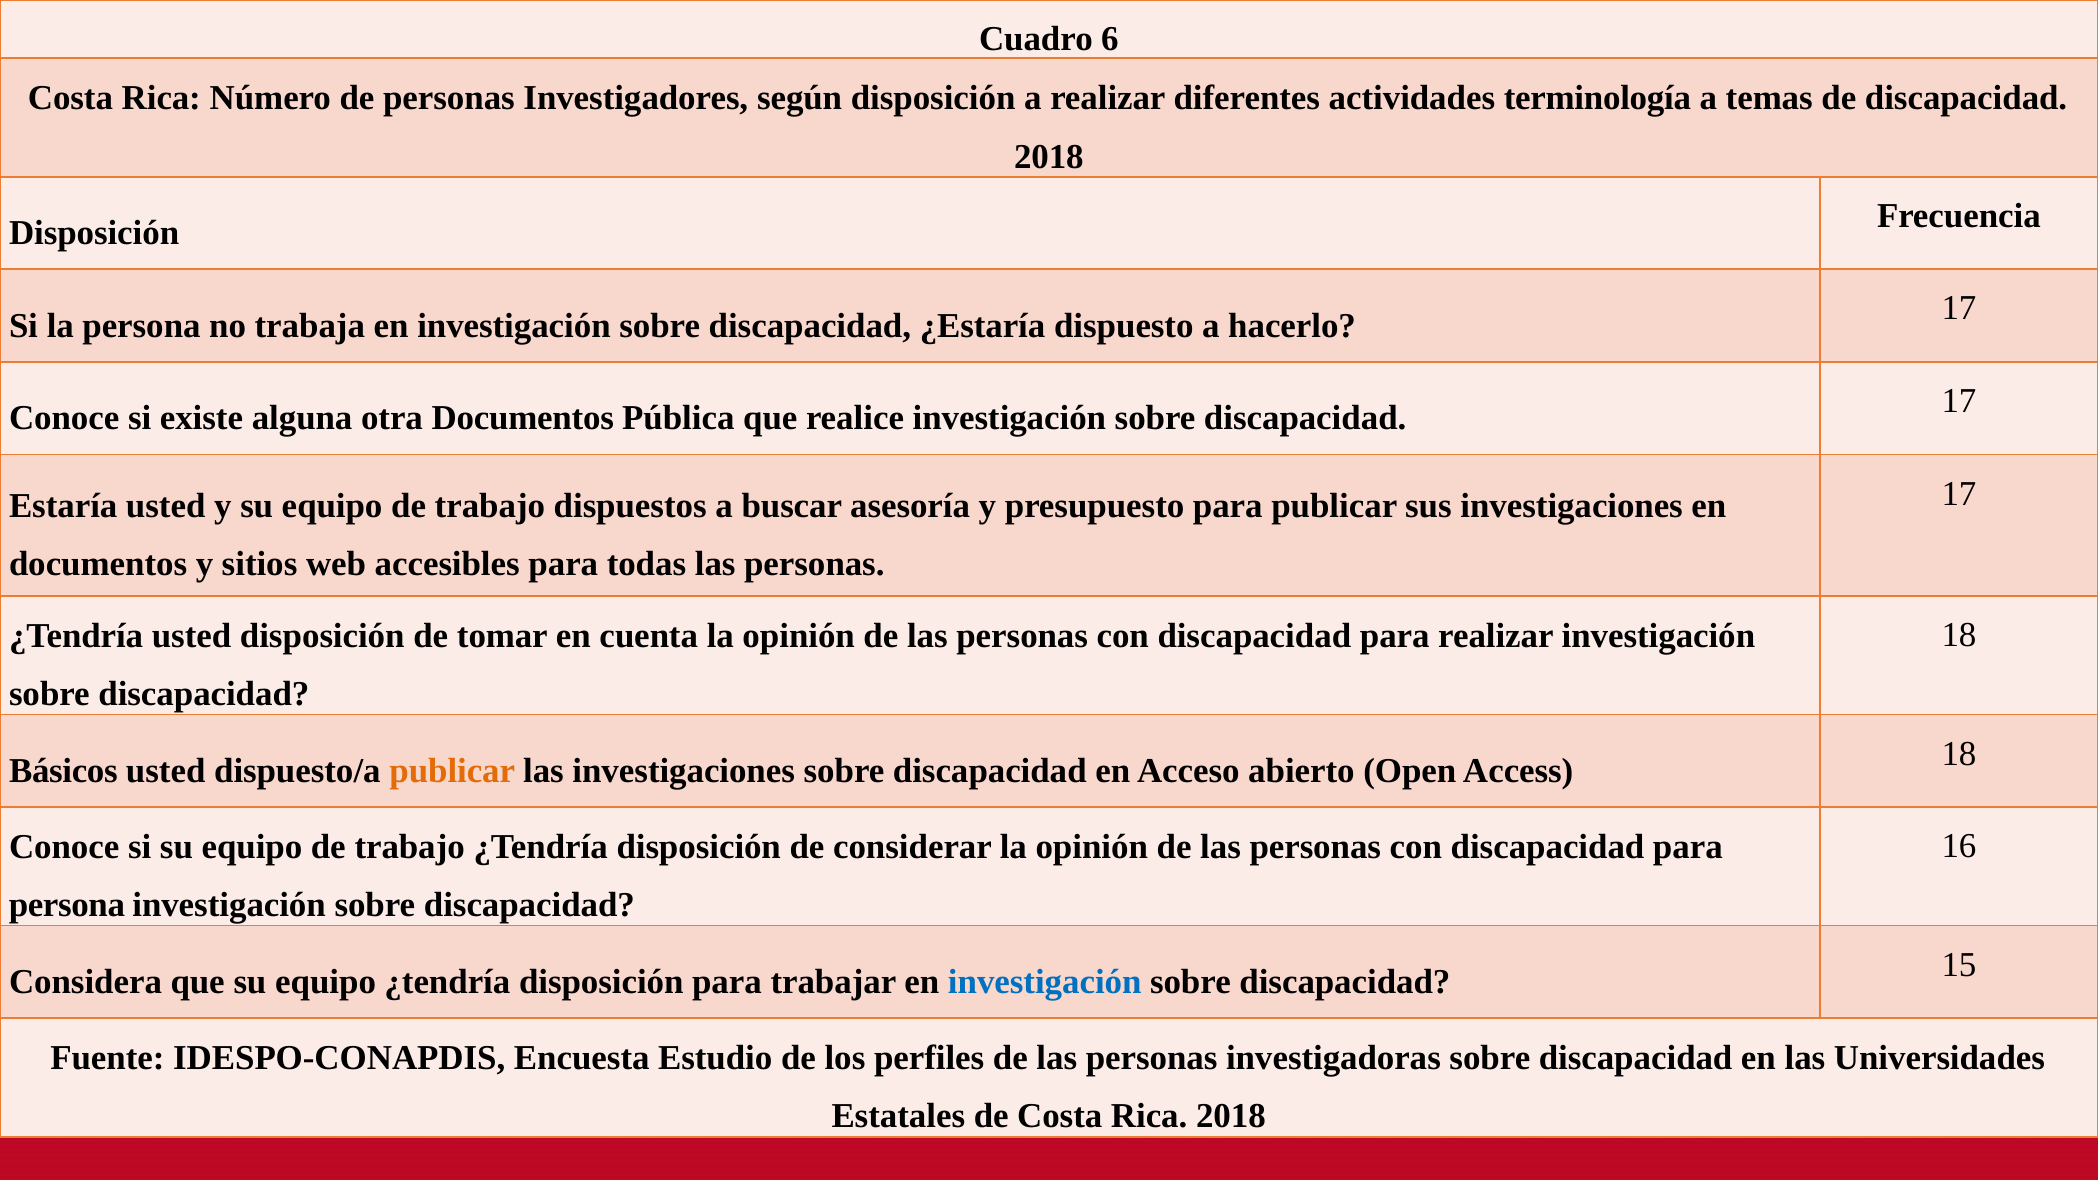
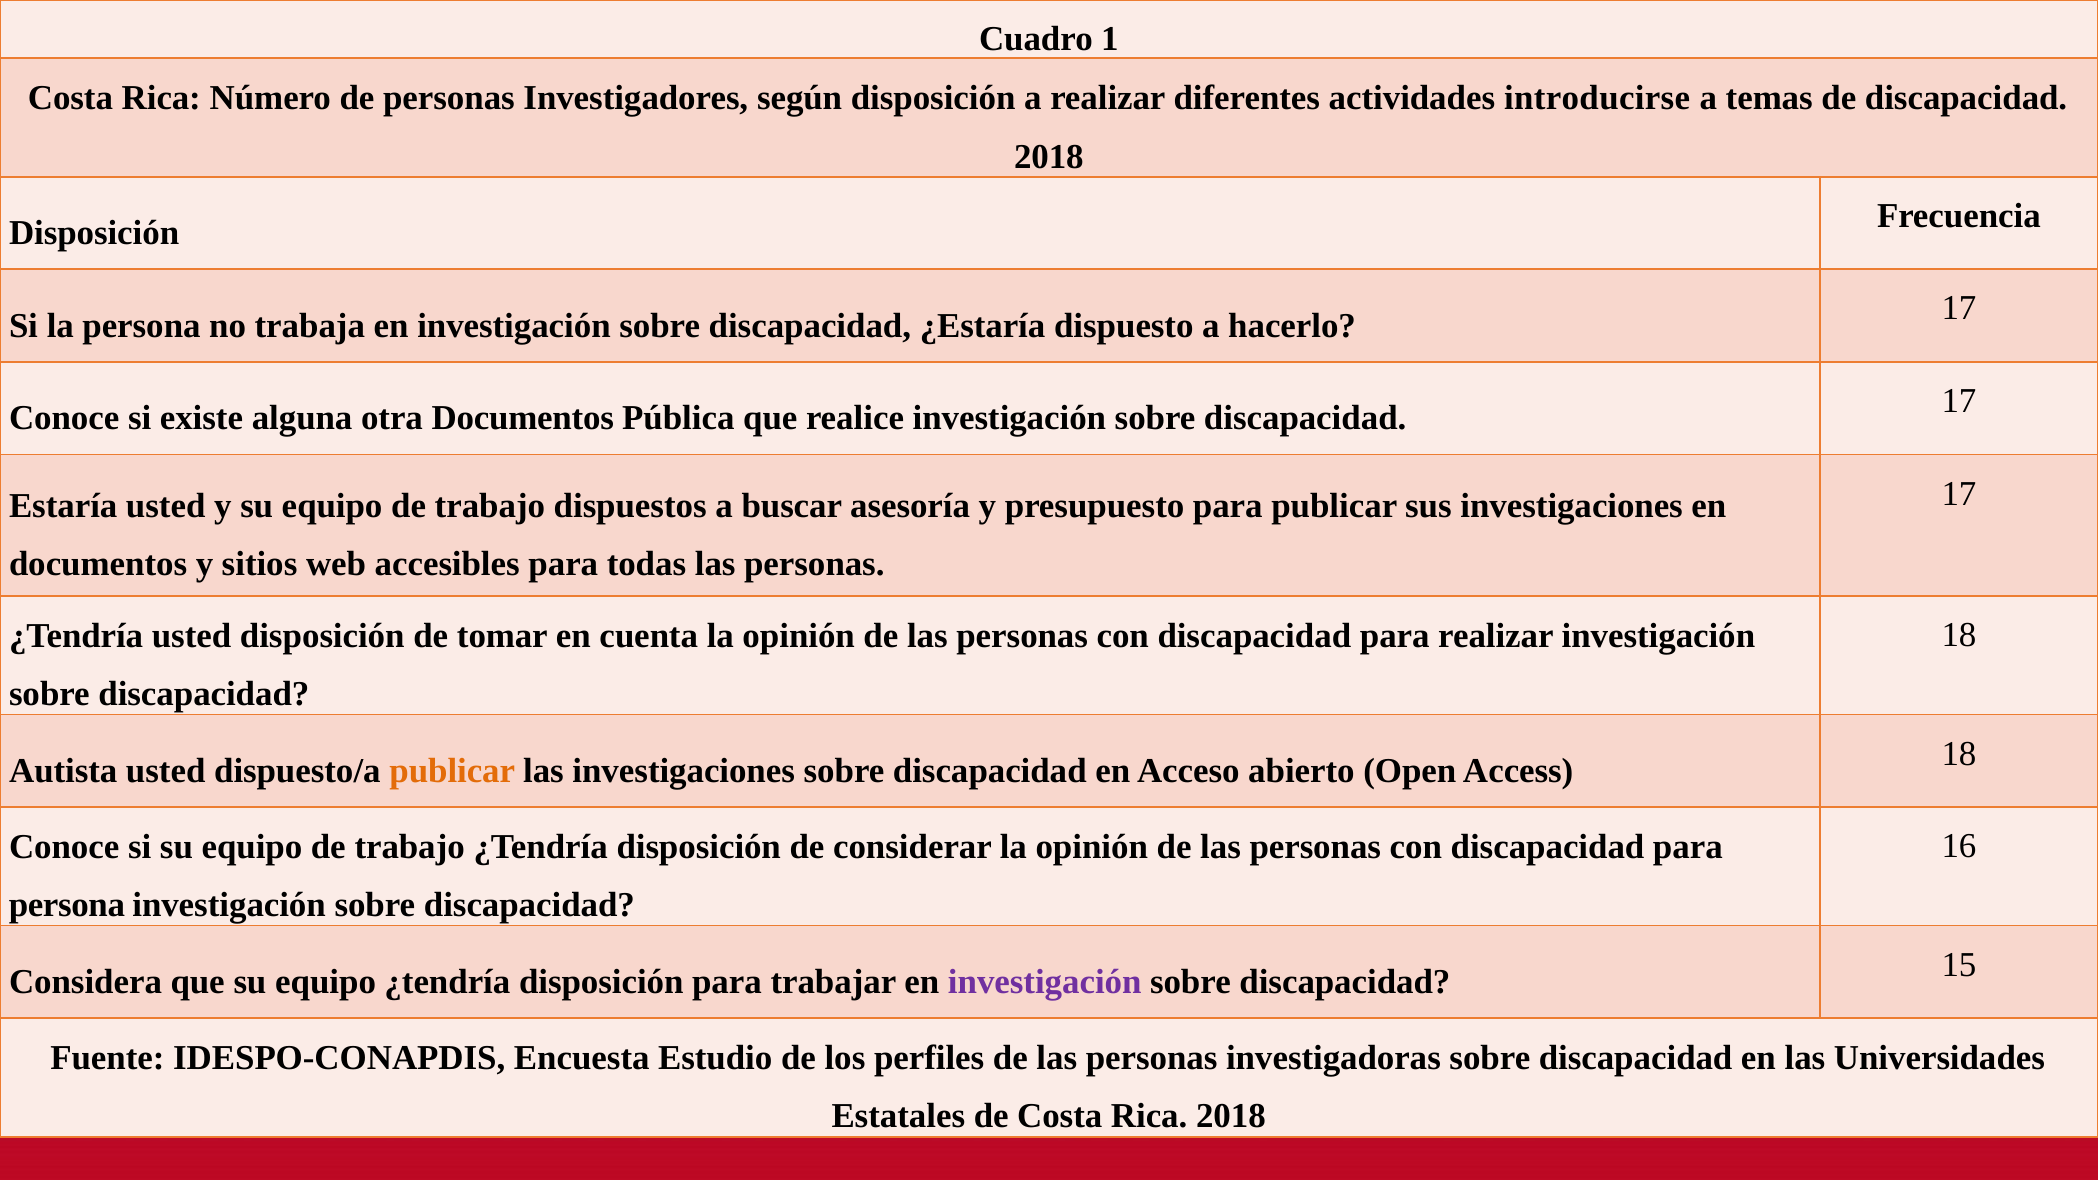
6: 6 -> 1 (1110, 39)
terminología: terminología -> introducirse (1597, 98)
Básicos: Básicos -> Autista (63, 771)
investigación colour: blue -> purple (1045, 982)
